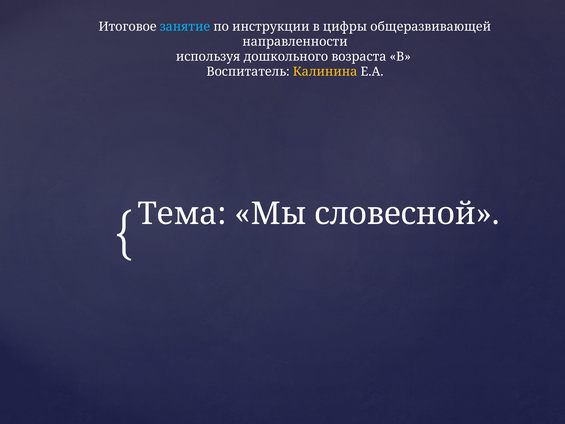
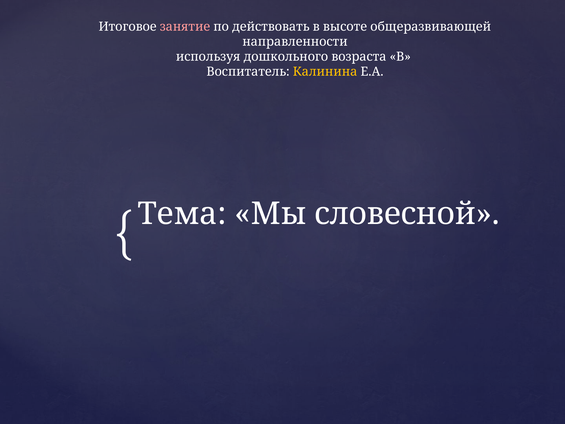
занятие colour: light blue -> pink (185, 27)
инструкции: инструкции -> действовать (271, 27)
цифры: цифры -> высоте (345, 27)
